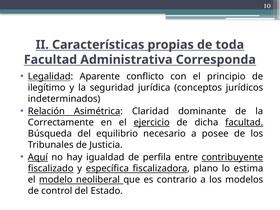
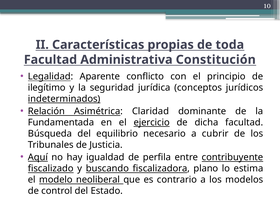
Corresponda: Corresponda -> Constitución (216, 60)
indeterminados underline: none -> present (64, 99)
Correctamente: Correctamente -> Fundamentada (61, 122)
facultad underline: present -> none (244, 122)
posee: posee -> cubrir (215, 134)
específica: específica -> buscando (107, 168)
